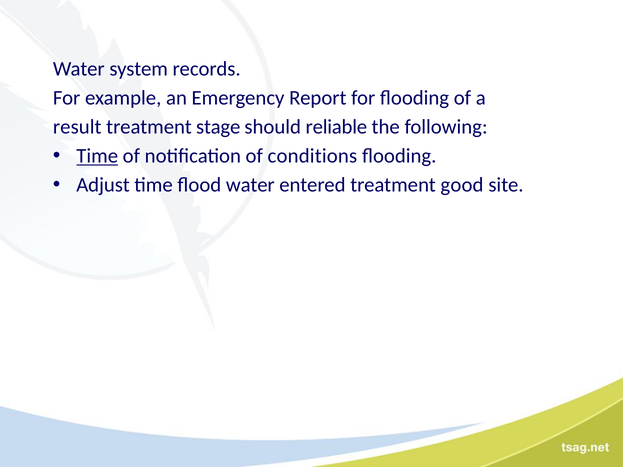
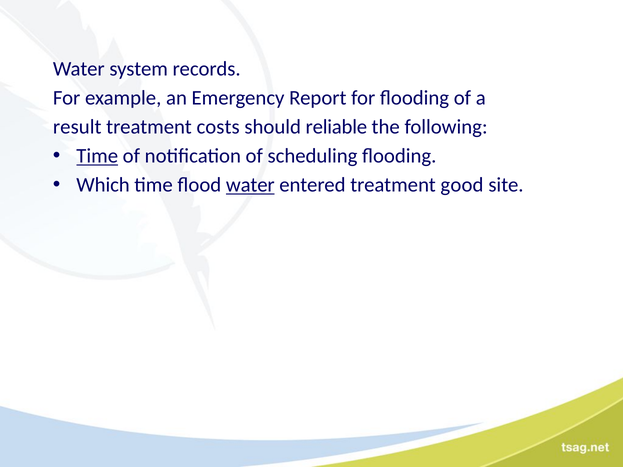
stage: stage -> costs (218, 127)
conditions: conditions -> scheduling (313, 156)
Adjust: Adjust -> Which (103, 185)
water underline: none -> present (250, 185)
